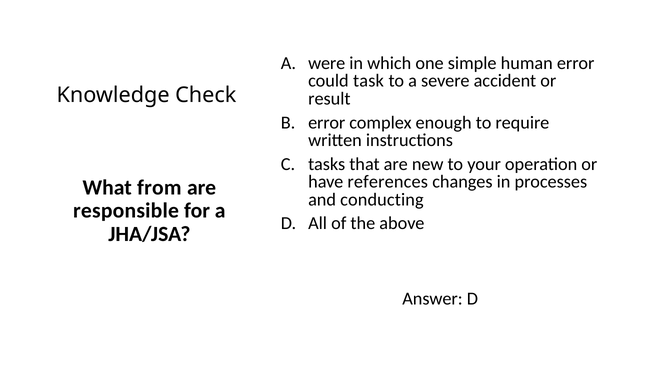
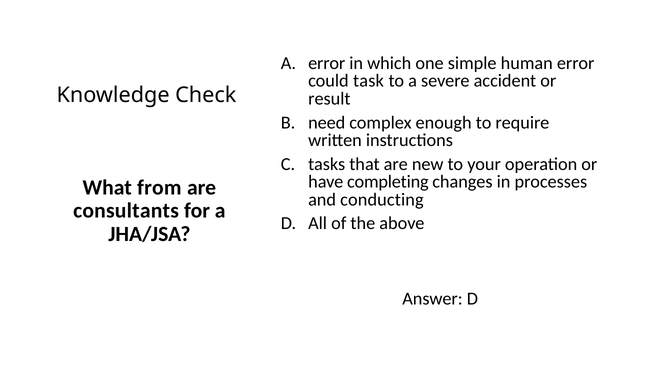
A were: were -> error (327, 63)
error: error -> need (327, 123)
references: references -> completing (388, 182)
responsible: responsible -> consultants (126, 211)
